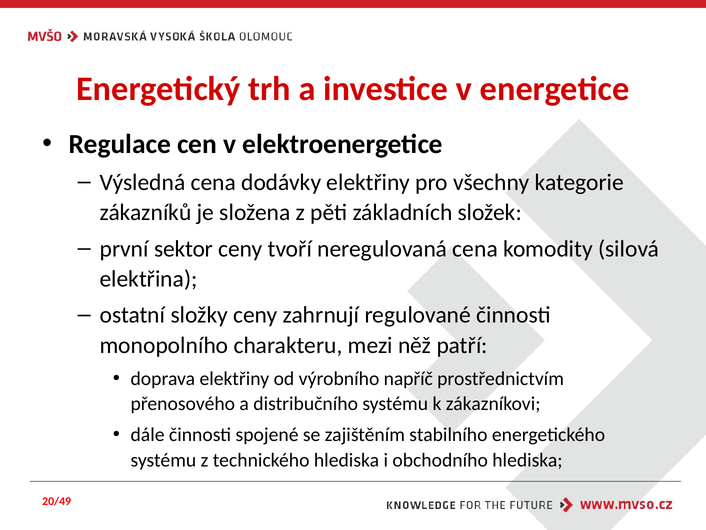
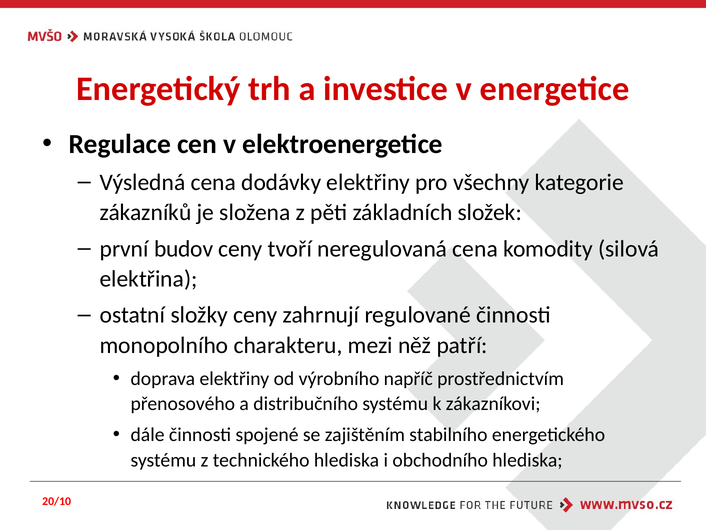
sektor: sektor -> budov (184, 249)
20/49: 20/49 -> 20/10 (57, 501)
